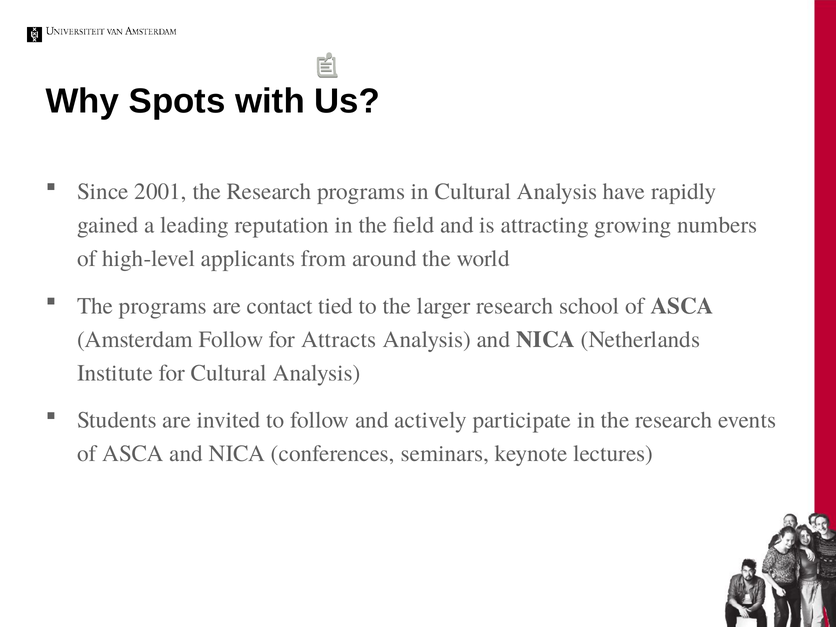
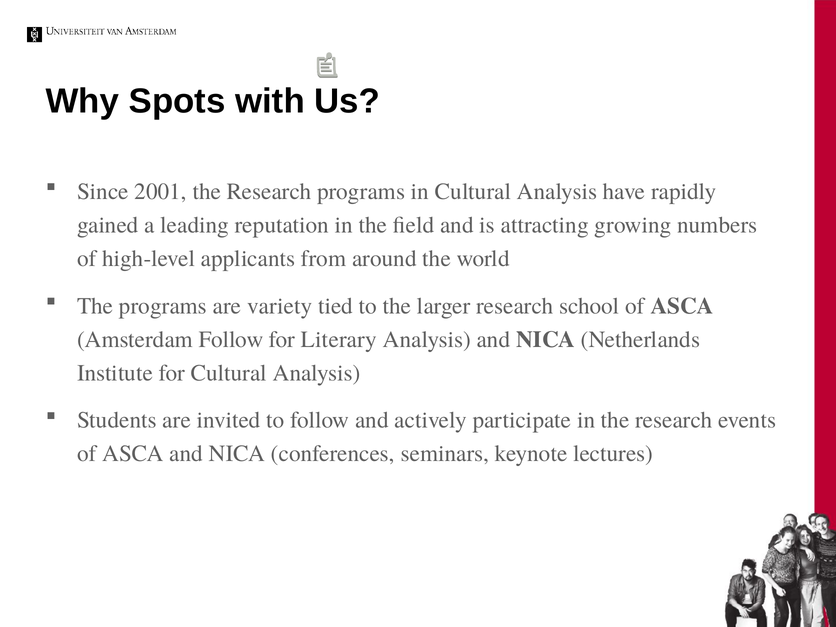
contact: contact -> variety (280, 306)
Attracts: Attracts -> Literary (339, 339)
